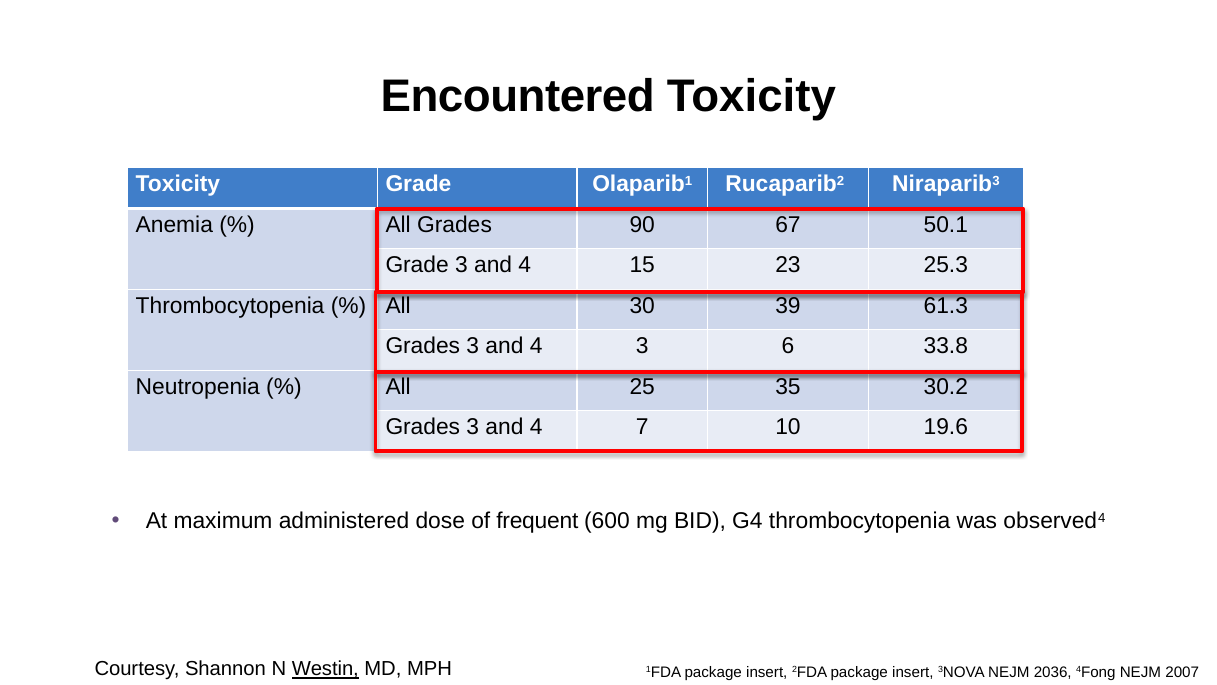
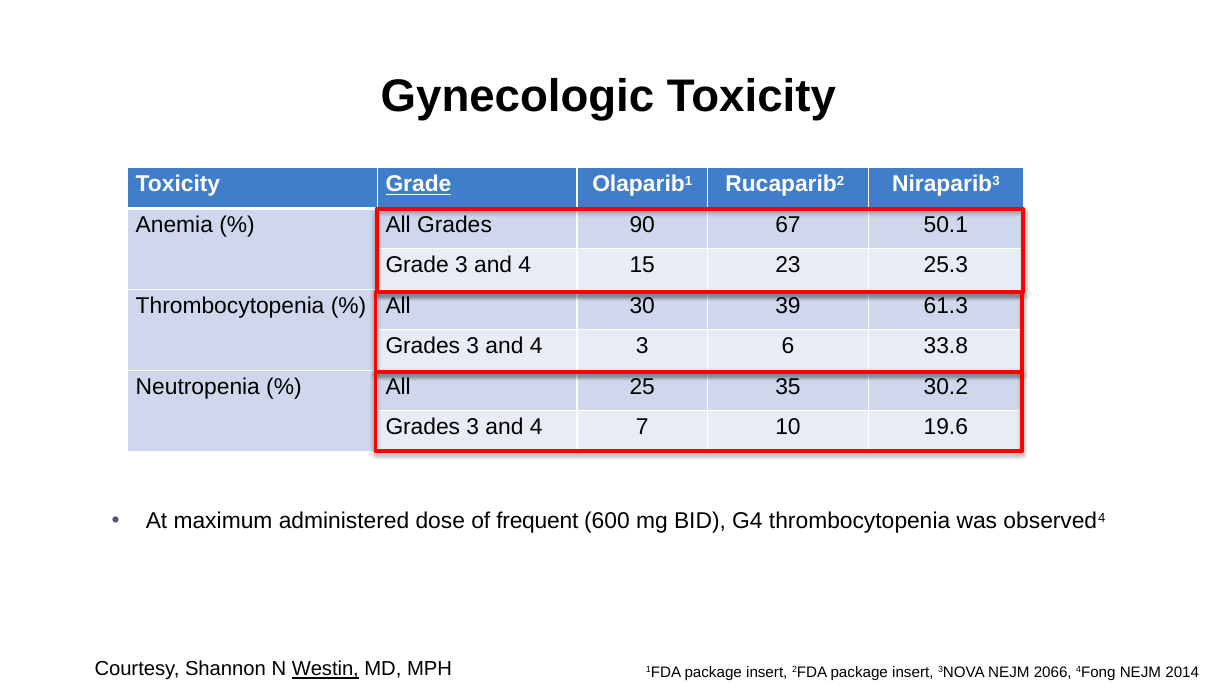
Encountered: Encountered -> Gynecologic (517, 96)
Grade underline: none -> present (418, 184)
2036: 2036 -> 2066 (1053, 672)
2007: 2007 -> 2014 (1182, 672)
